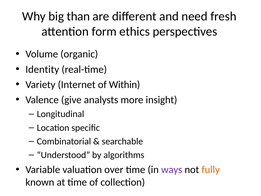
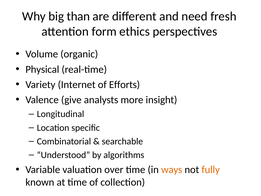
Identity: Identity -> Physical (42, 69)
Within: Within -> Efforts (124, 84)
ways colour: purple -> orange (172, 169)
